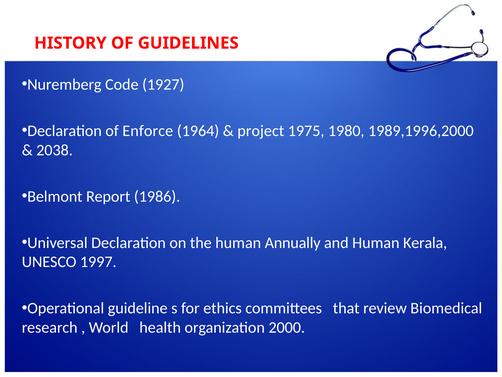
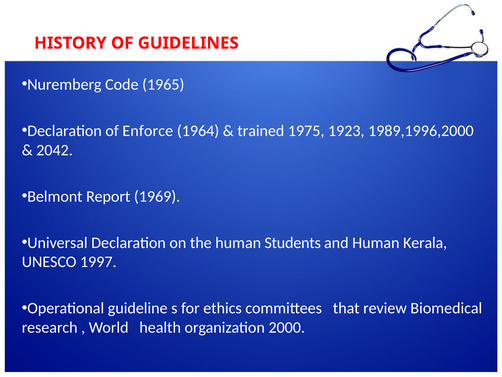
1927: 1927 -> 1965 (163, 84)
project: project -> trained (261, 131)
1980: 1980 -> 1923 (346, 131)
2038: 2038 -> 2042 (55, 150)
1986: 1986 -> 1969 (157, 196)
Annually: Annually -> Students (293, 242)
